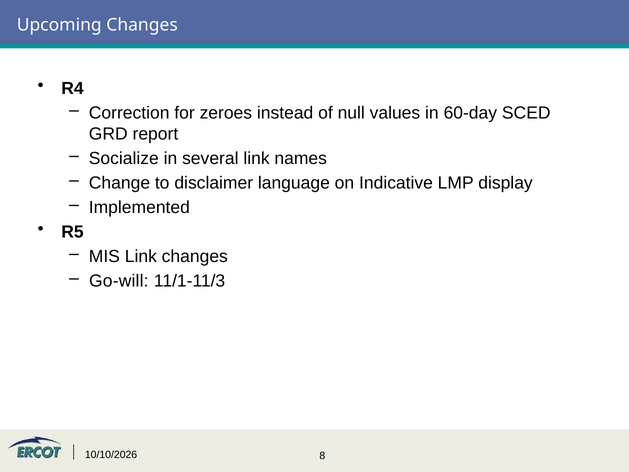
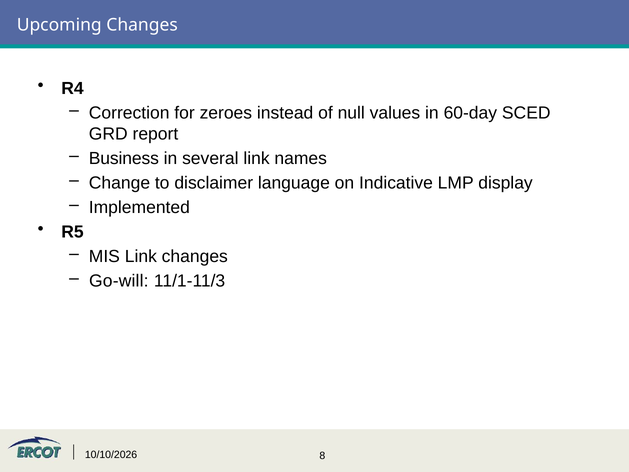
Socialize: Socialize -> Business (124, 158)
